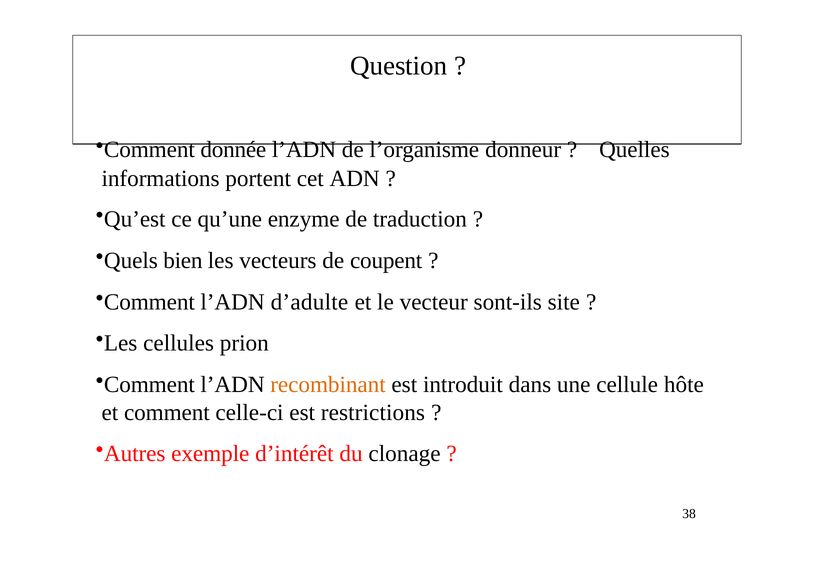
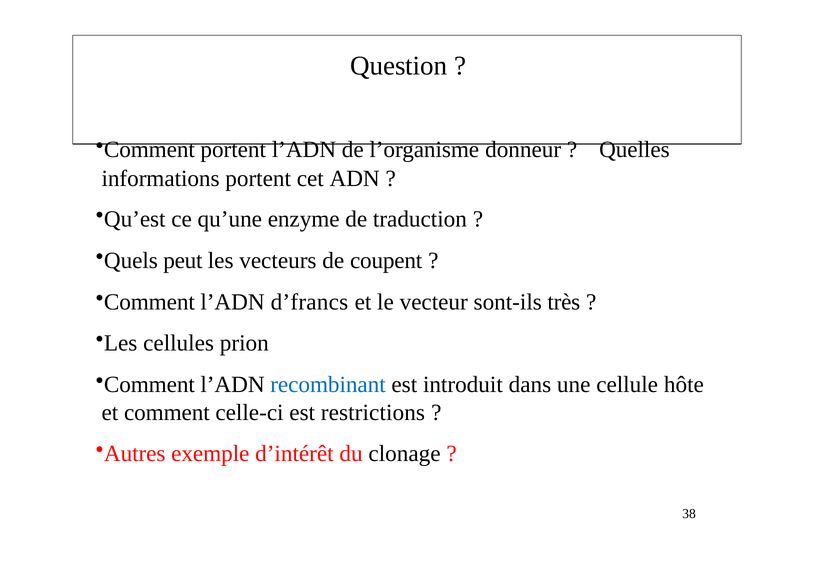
Comment donnée: donnée -> portent (233, 150)
bien: bien -> peut (183, 261)
d’adulte: d’adulte -> d’francs (309, 302)
site: site -> très (564, 302)
recombinant colour: orange -> blue (328, 385)
